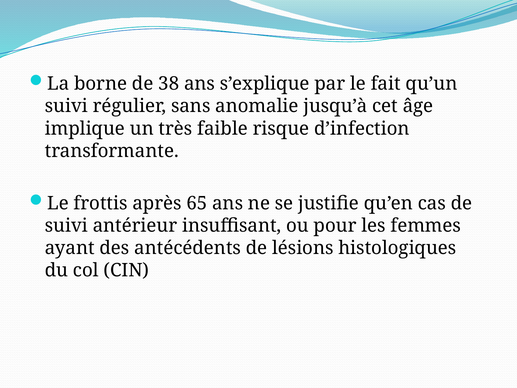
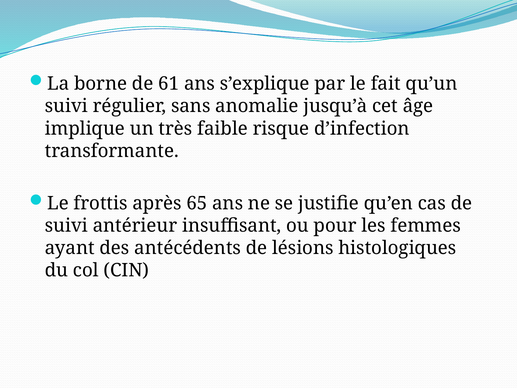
38: 38 -> 61 (169, 84)
